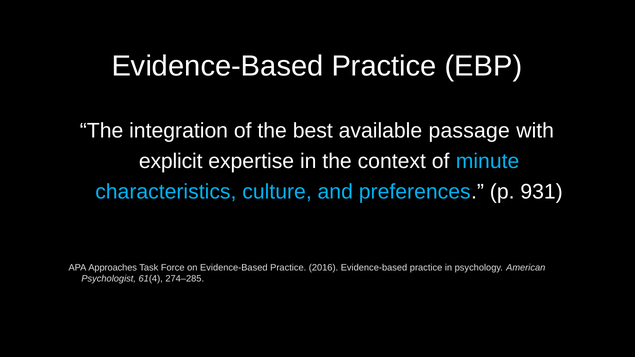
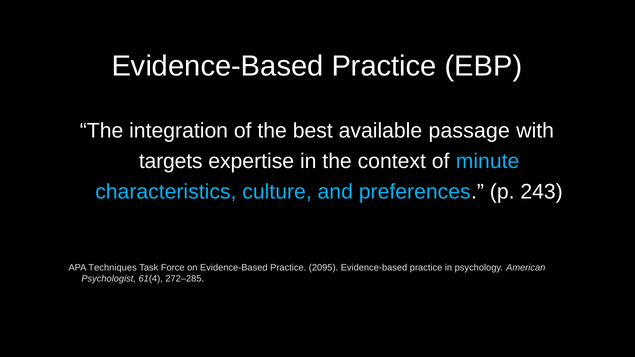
explicit: explicit -> targets (171, 161)
931: 931 -> 243 (542, 192)
Approaches: Approaches -> Techniques (113, 268)
2016: 2016 -> 2095 (323, 268)
274–285: 274–285 -> 272–285 (185, 279)
